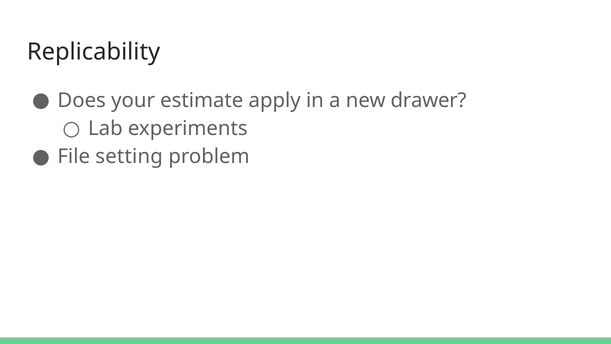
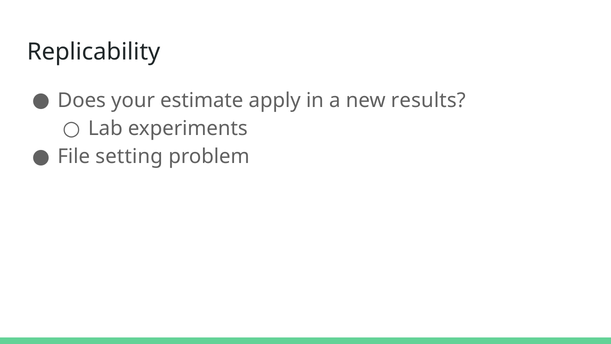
drawer: drawer -> results (428, 100)
